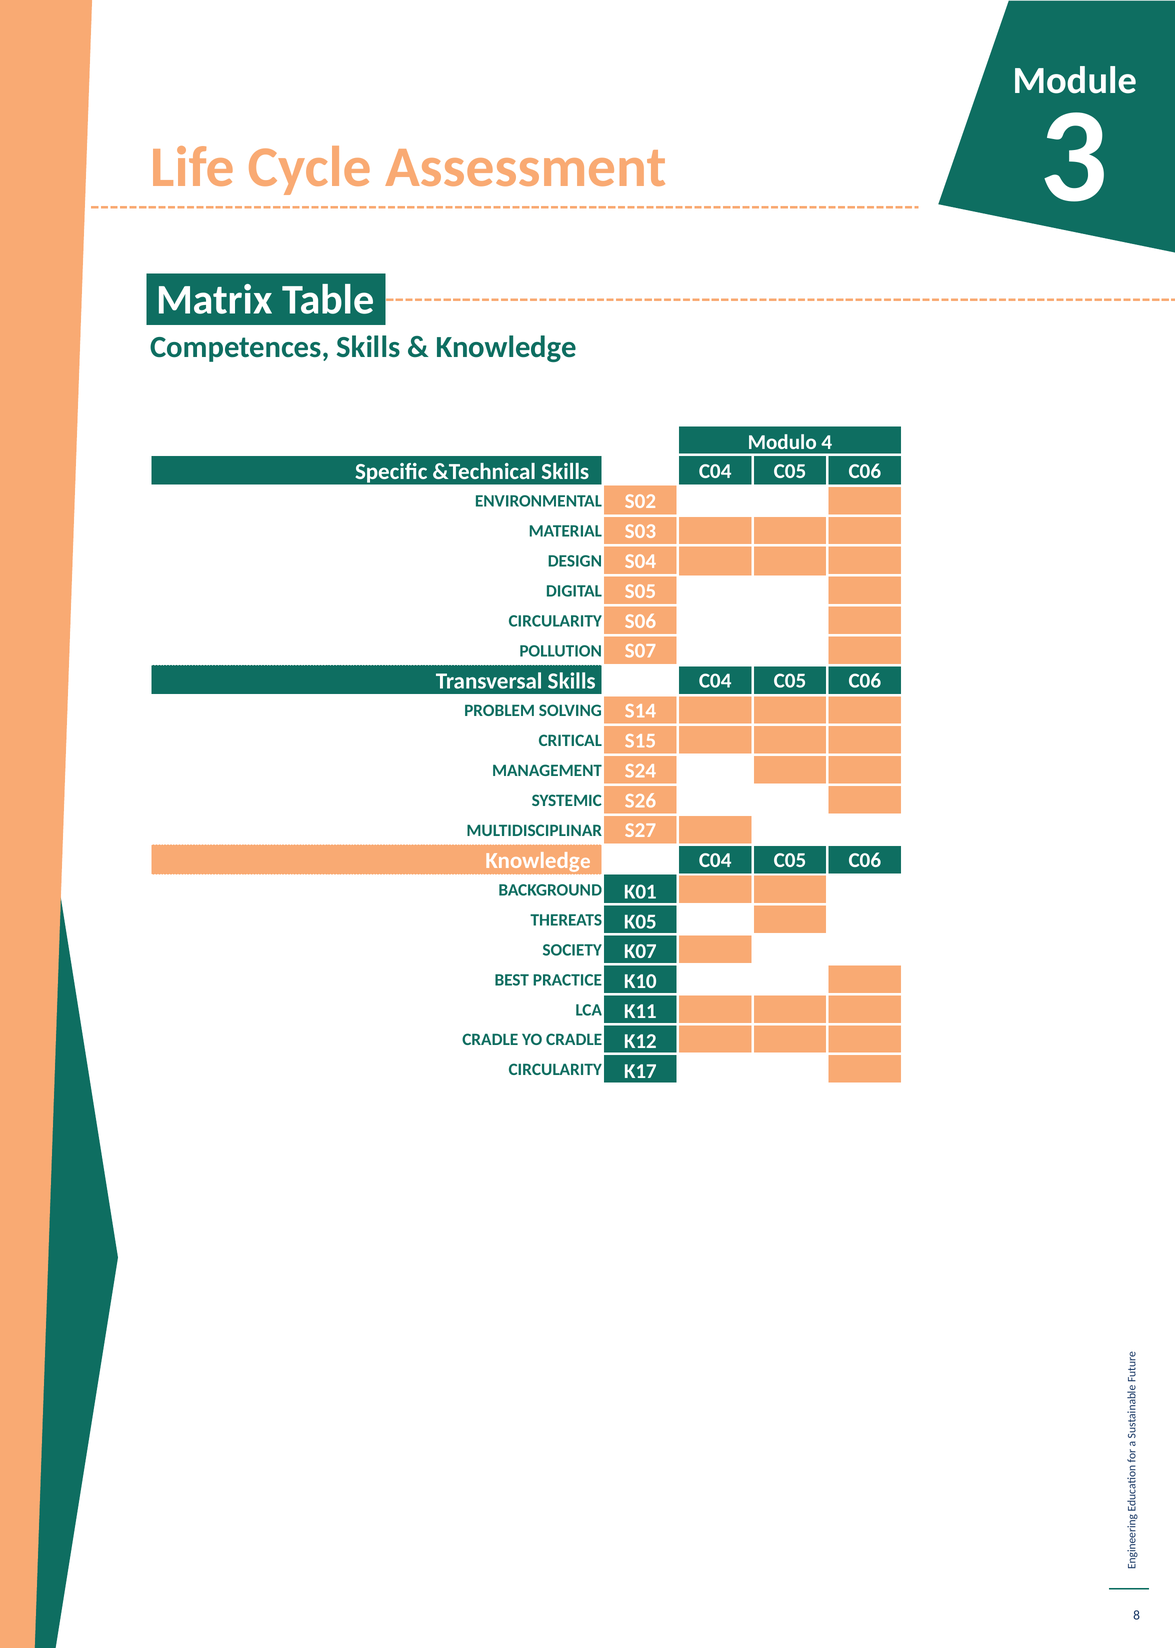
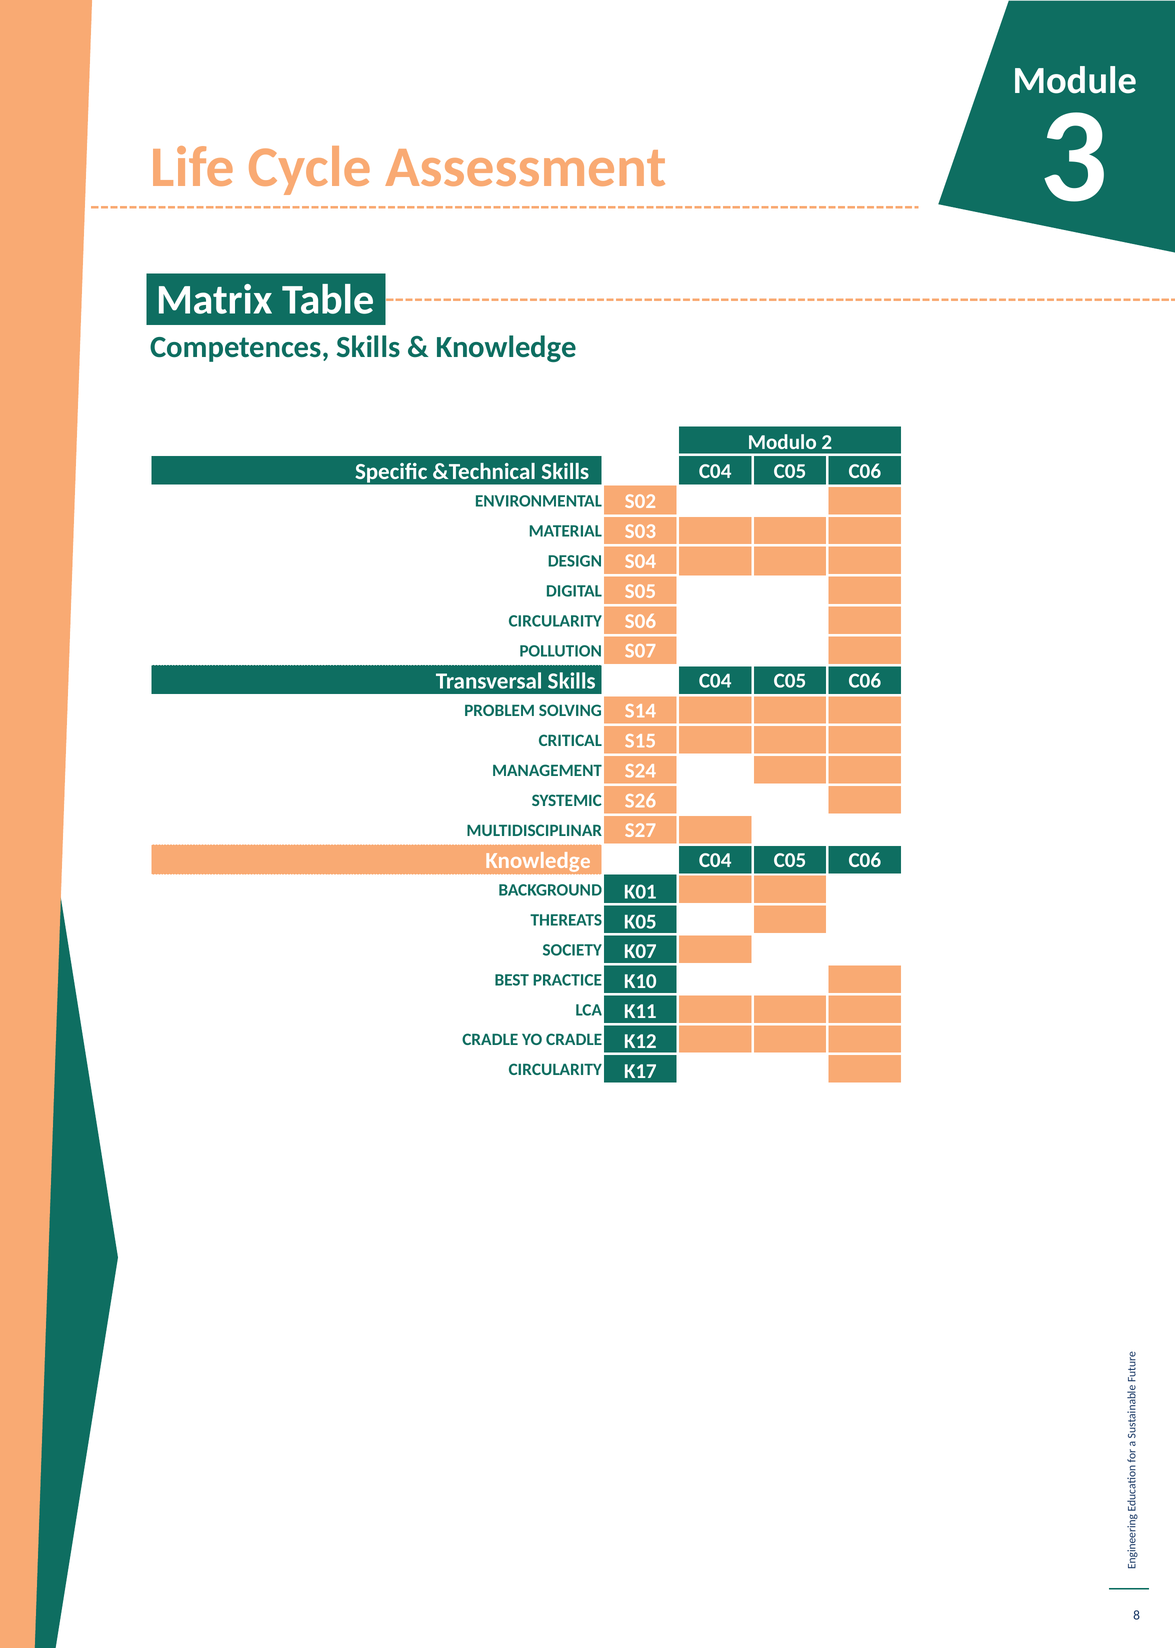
4: 4 -> 2 (827, 442)
